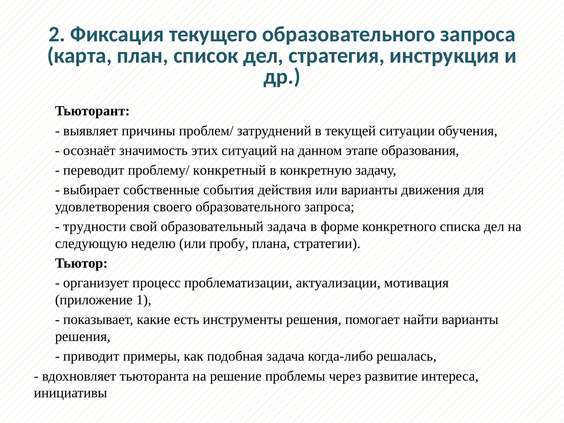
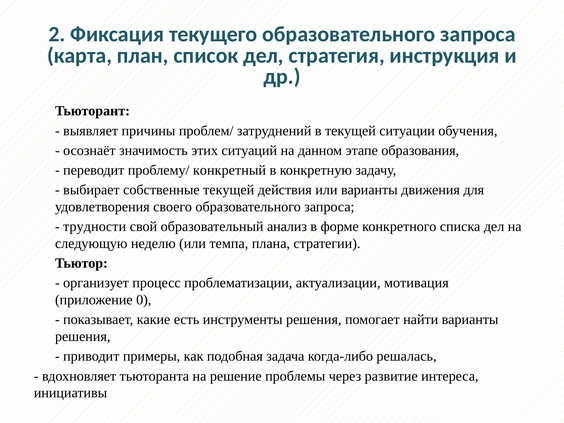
собственные события: события -> текущей (229, 190)
образовательный задача: задача -> анализ (287, 227)
пробу: пробу -> темпа (229, 244)
1: 1 -> 0 (144, 300)
